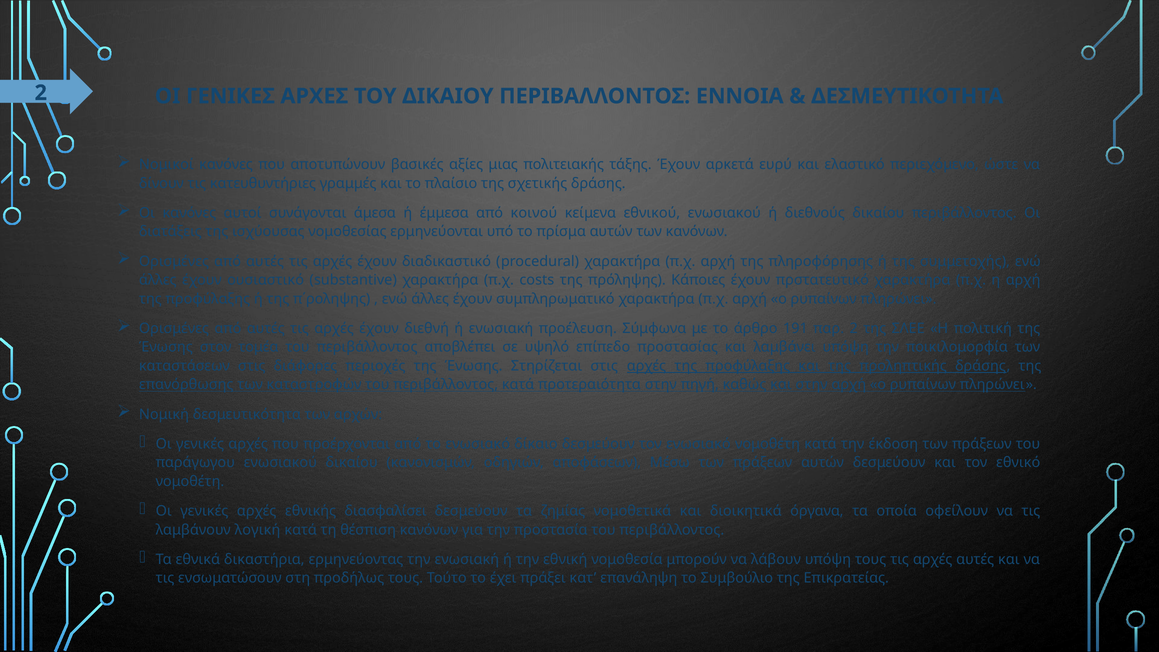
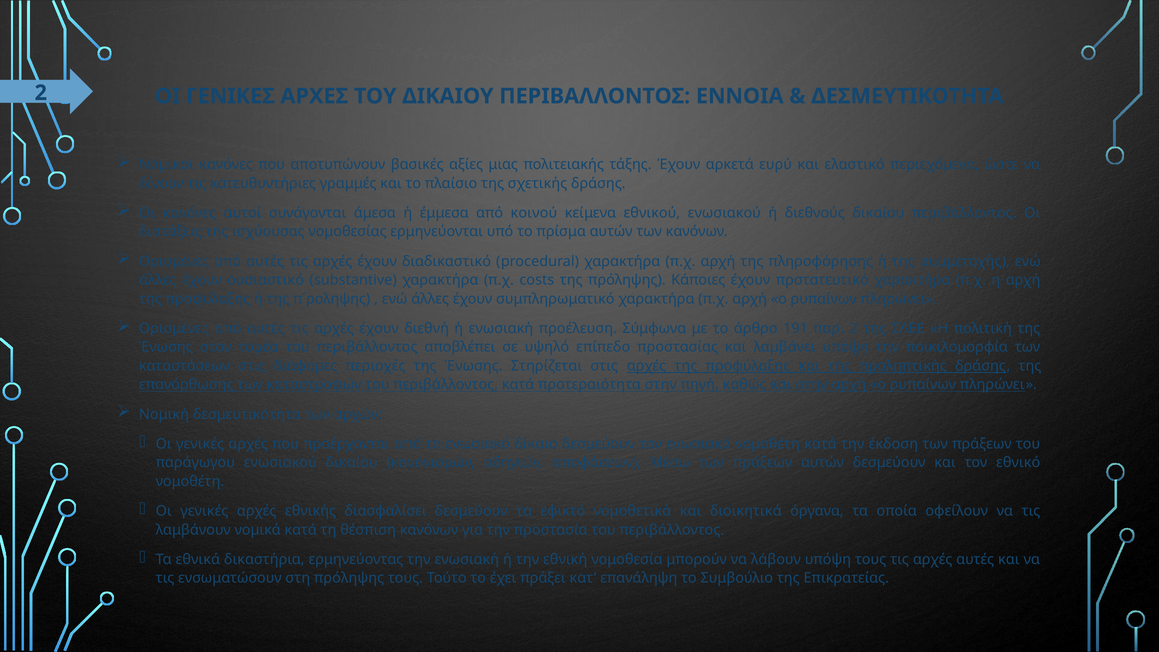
ζημίας: ζημίας -> εφικτό (563, 511)
λογική: λογική -> νομικά (258, 530)
στη προδήλως: προδήλως -> πρόληψης (349, 578)
